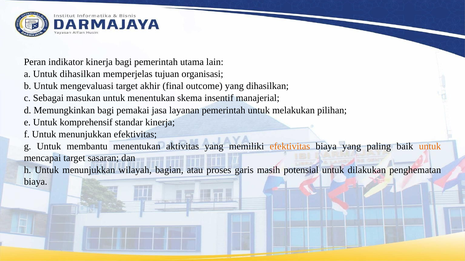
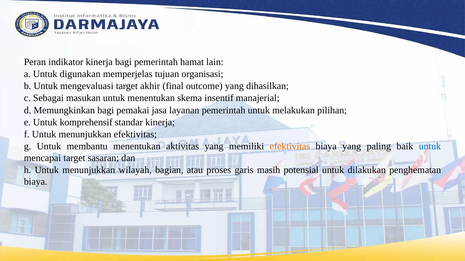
utama: utama -> hamat (192, 62)
Untuk dihasilkan: dihasilkan -> digunakan (80, 74)
untuk colour: orange -> blue (430, 147)
